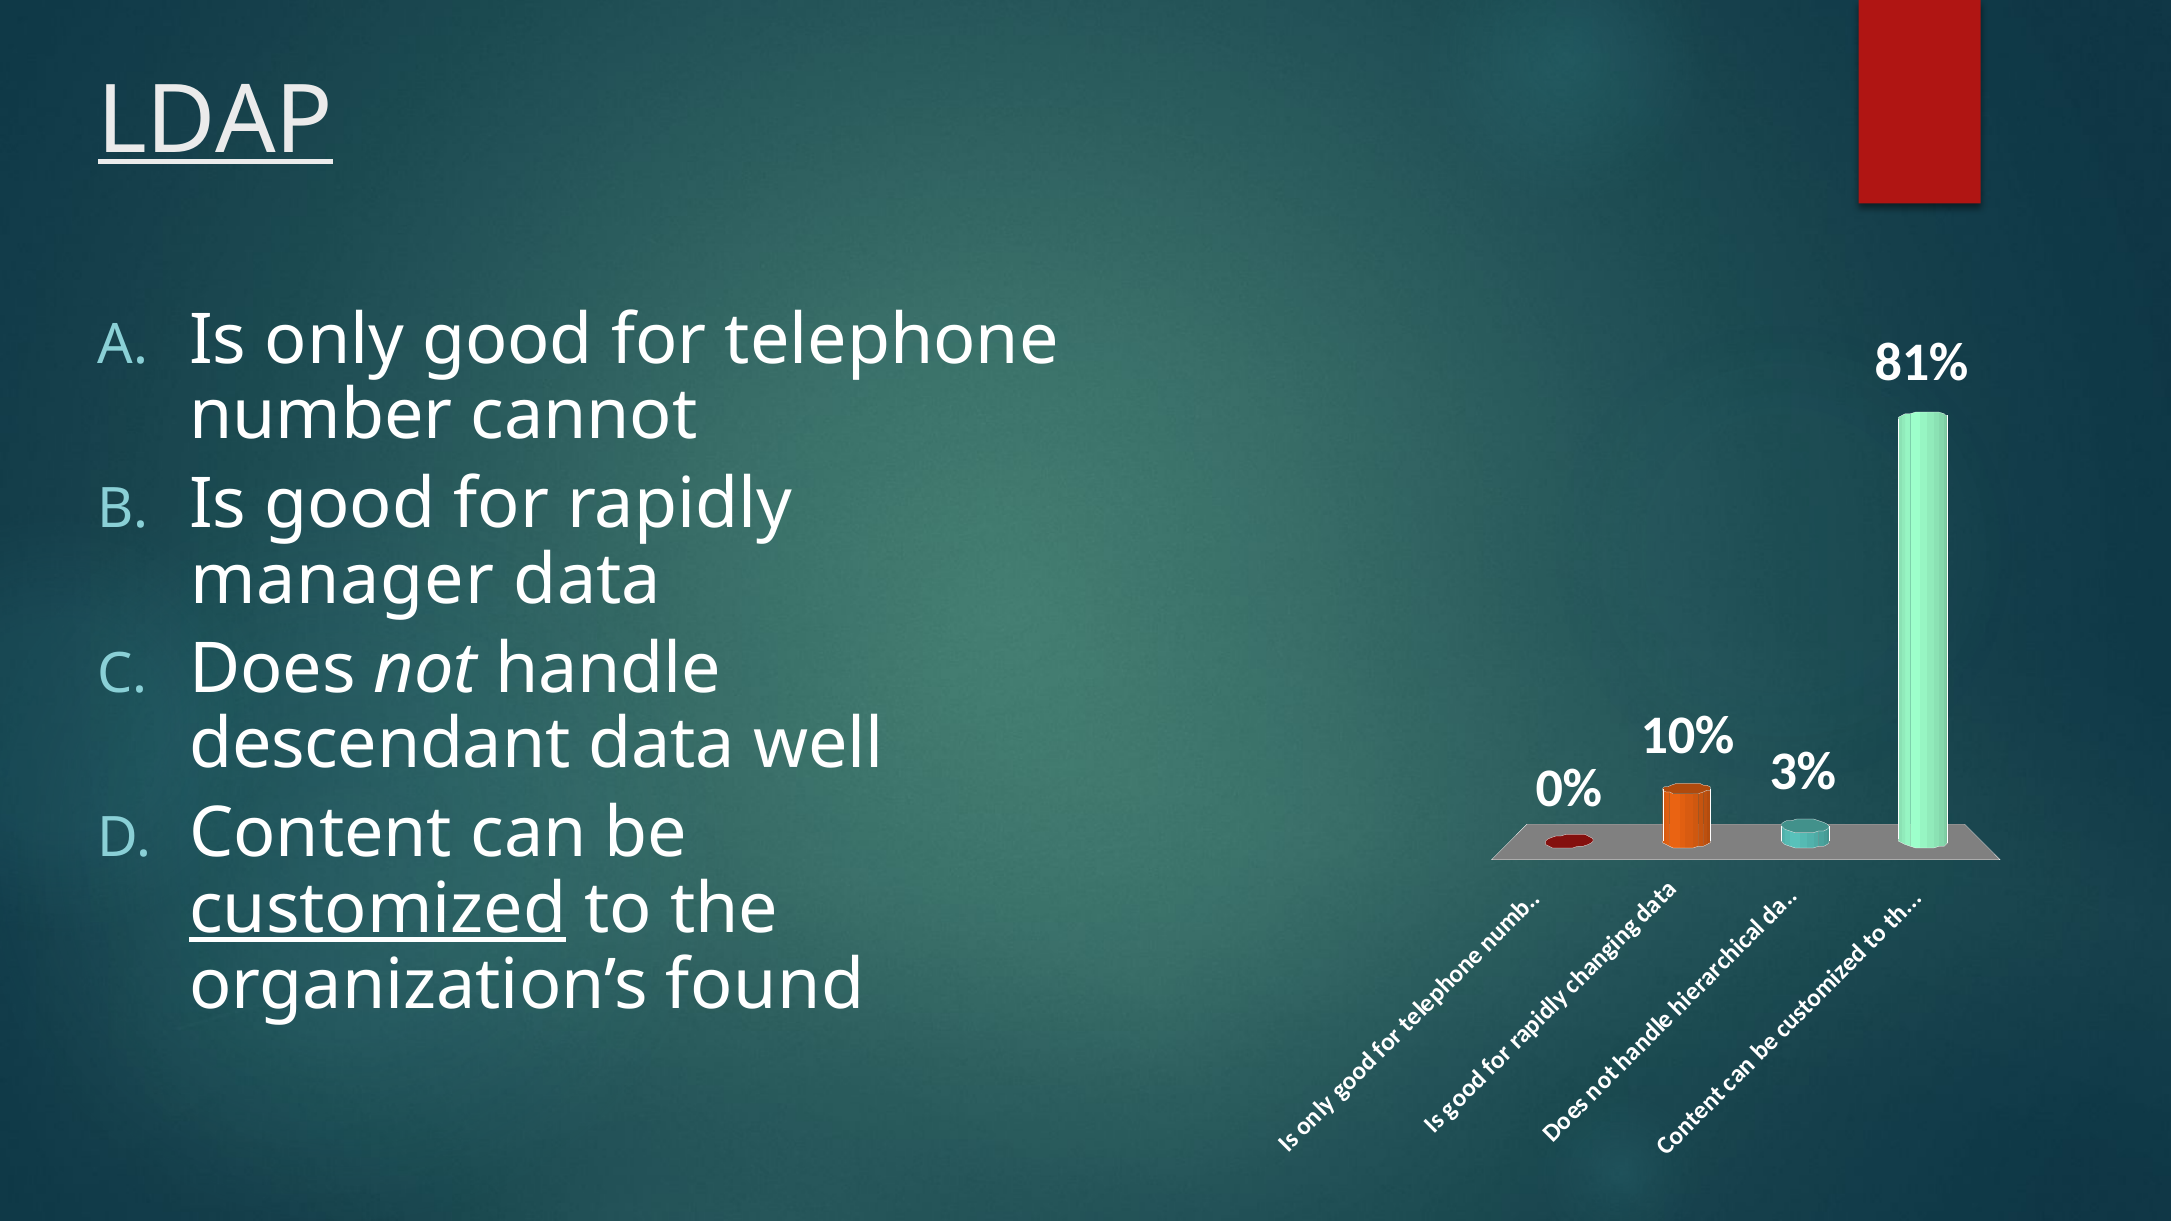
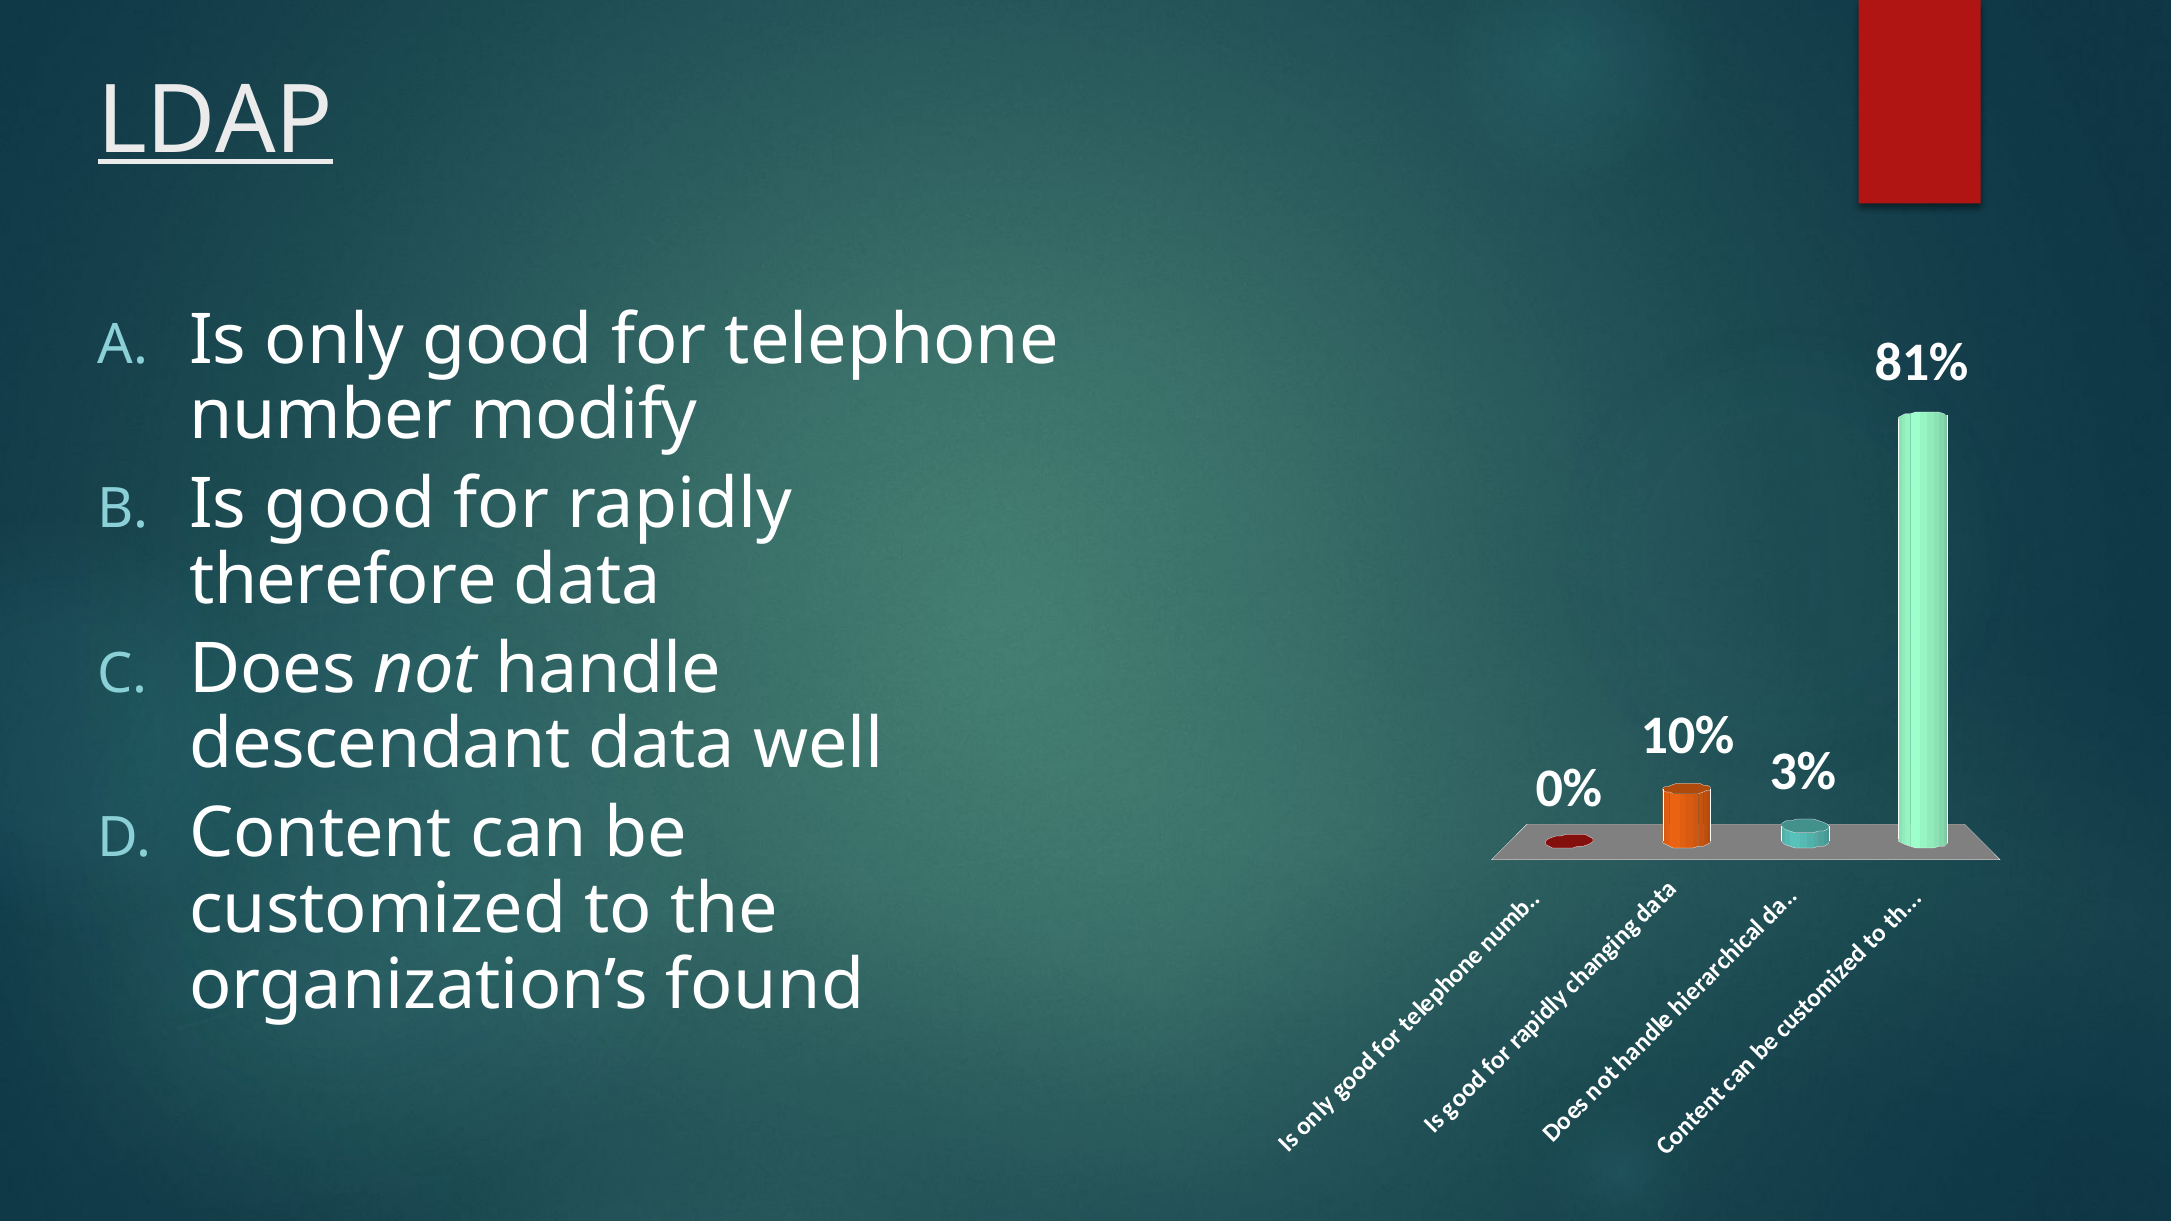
cannot: cannot -> modify (584, 416)
manager: manager -> therefore (343, 580)
customized underline: present -> none (378, 910)
